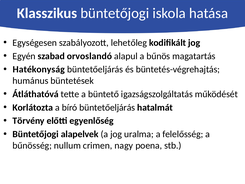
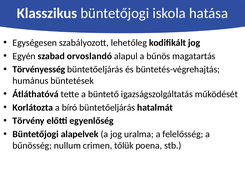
Hatékonyság: Hatékonyság -> Törvényesség (39, 69)
nagy: nagy -> tőlük (124, 145)
